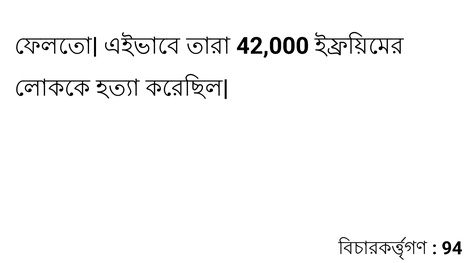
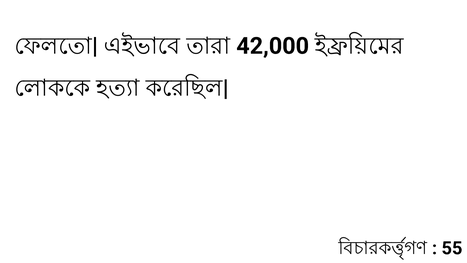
94: 94 -> 55 (452, 248)
